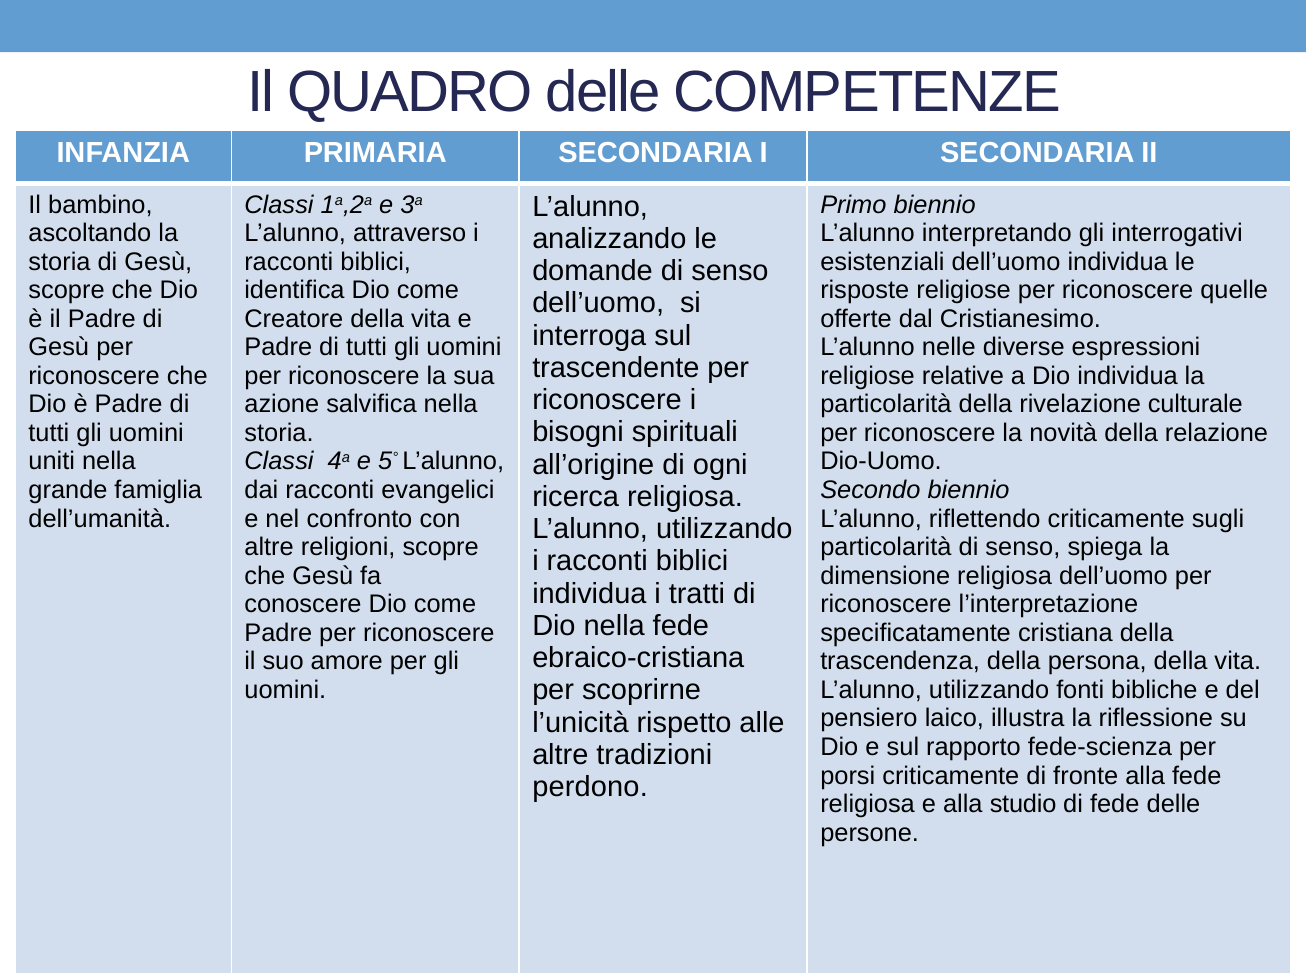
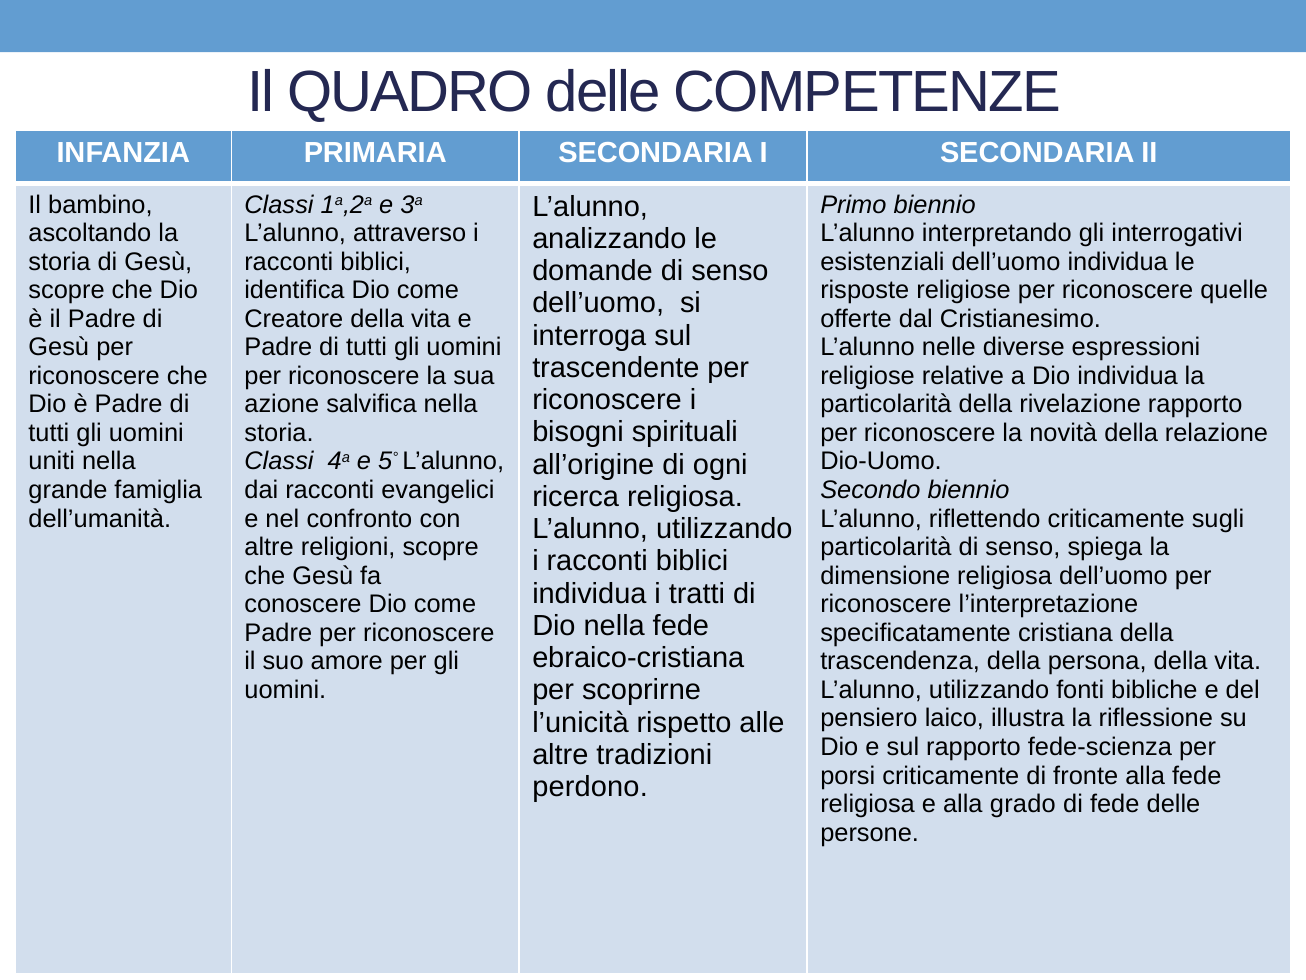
rivelazione culturale: culturale -> rapporto (1195, 404)
studio: studio -> grado (1023, 804)
